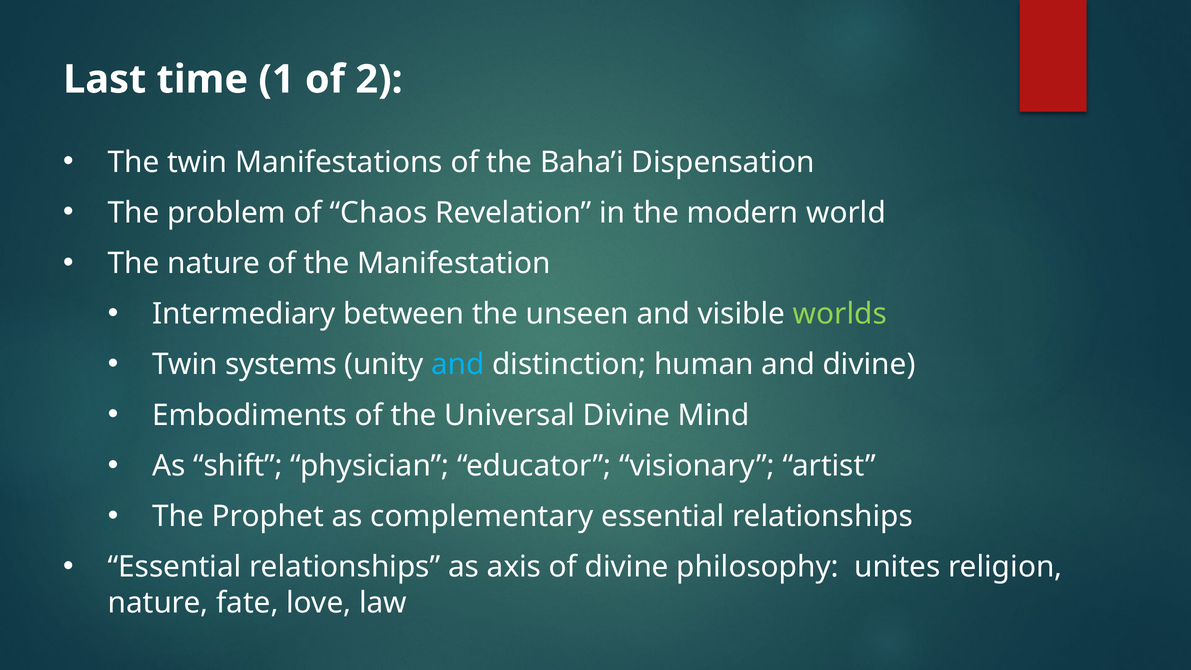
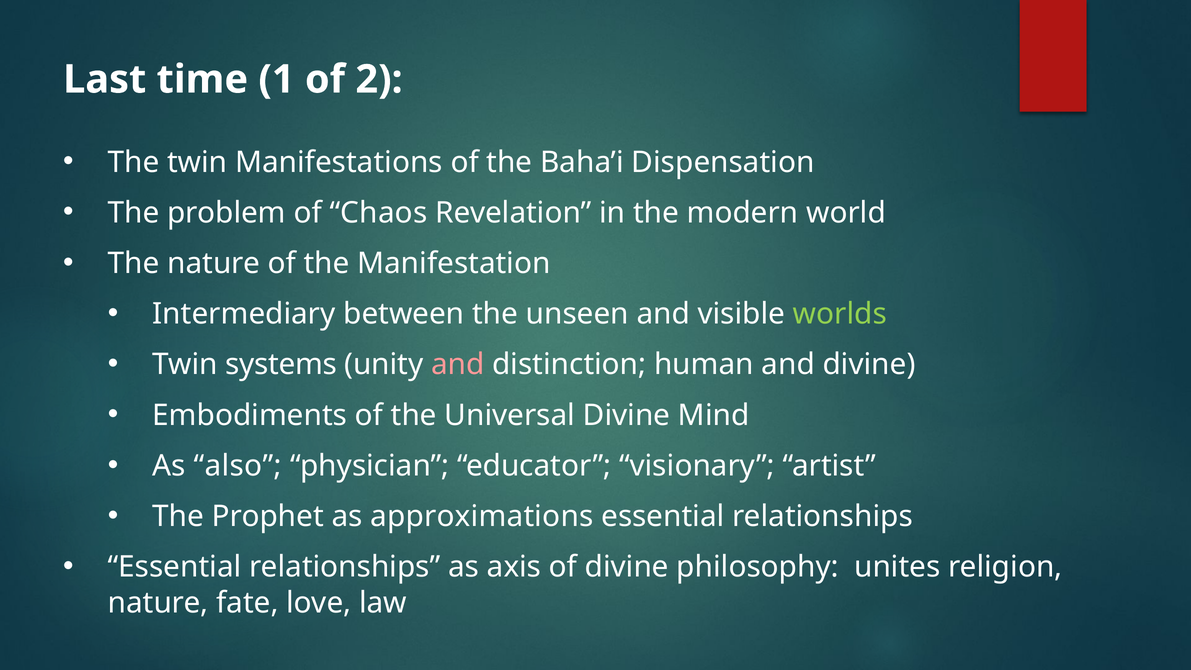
and colour: light blue -> pink (458, 365)
shift: shift -> also (238, 466)
complementary: complementary -> approximations (482, 516)
